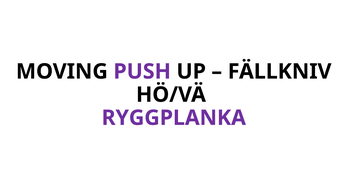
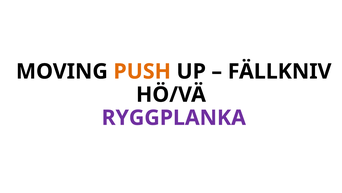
PUSH colour: purple -> orange (142, 71)
